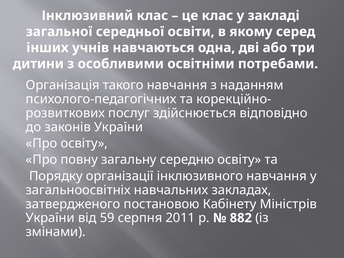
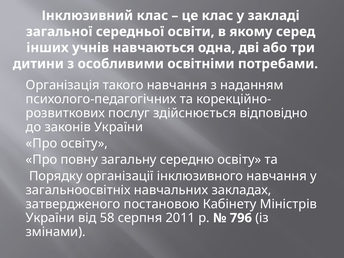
59: 59 -> 58 (107, 218)
882: 882 -> 796 (241, 218)
